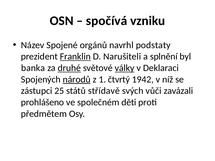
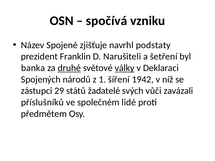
orgánů: orgánů -> zjišťuje (93, 45)
Franklin underline: present -> none (75, 57)
splnění: splnění -> šetření (164, 57)
národů underline: present -> none (77, 80)
čtvrtý: čtvrtý -> šíření (119, 80)
25: 25 -> 29 (59, 91)
střídavě: střídavě -> žadatelé (104, 91)
prohlášeno: prohlášeno -> příslušníků (42, 102)
děti: děti -> lidé (129, 102)
